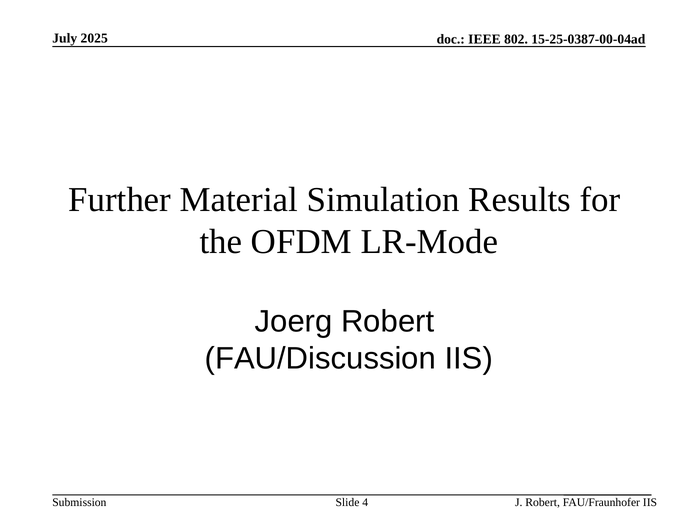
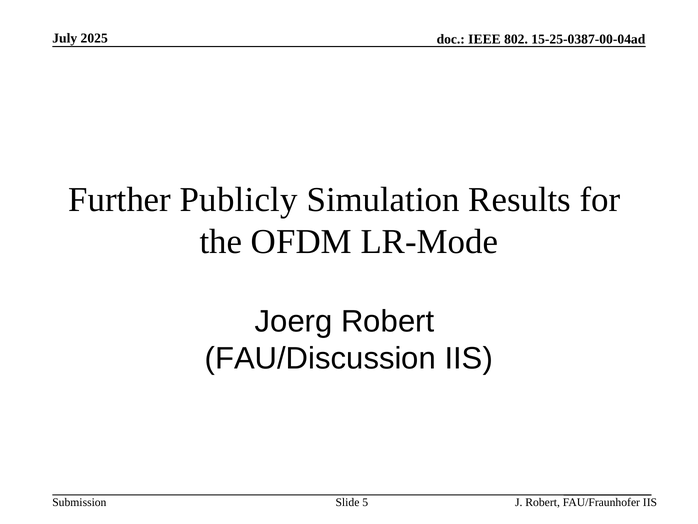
Material: Material -> Publicly (239, 200)
4: 4 -> 5 (365, 502)
